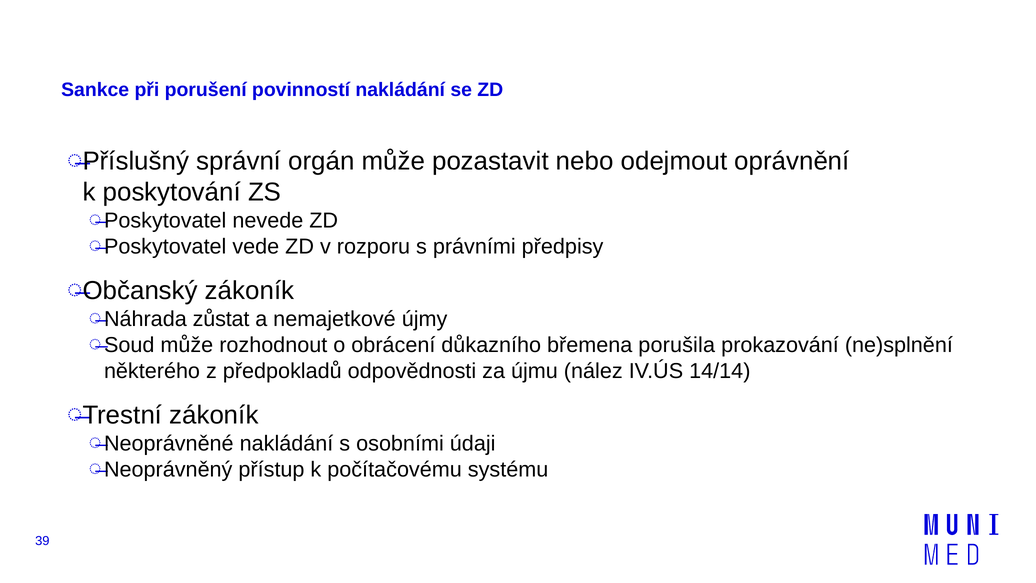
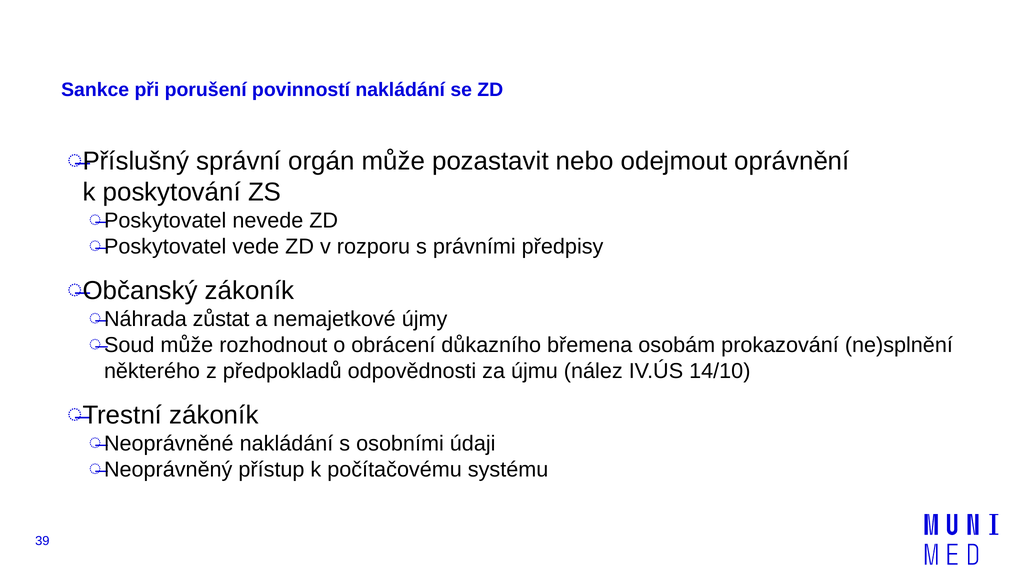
porušila: porušila -> osobám (677, 345)
14/14: 14/14 -> 14/10 (720, 371)
